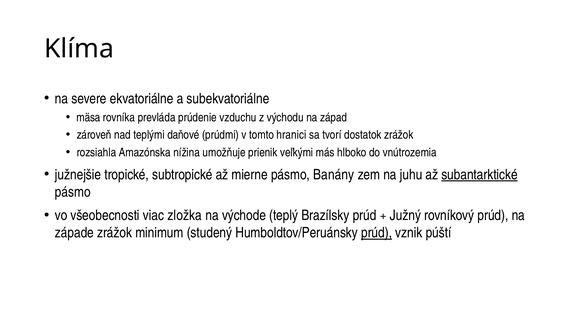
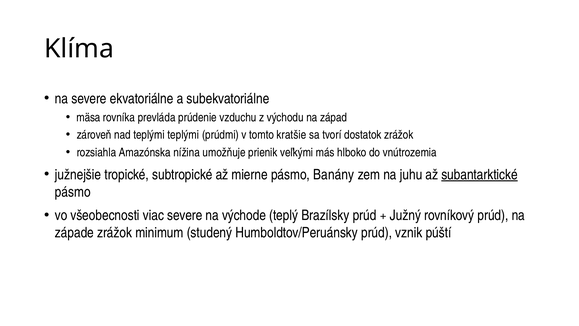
teplými daňové: daňové -> teplými (183, 135)
hranici: hranici -> kratšie (291, 135)
viac zložka: zložka -> severe (185, 215)
prúd underline: present -> none (377, 233)
